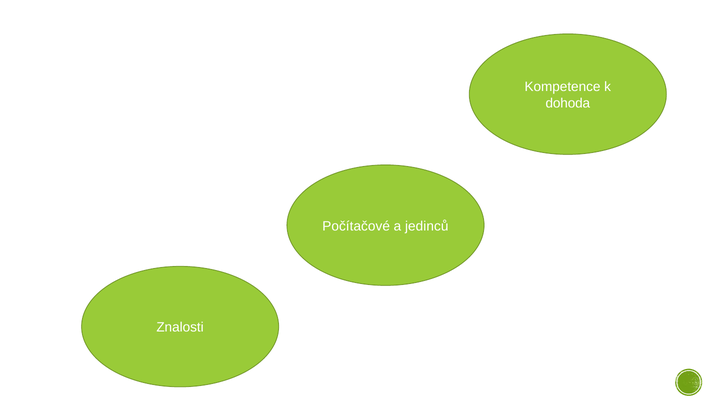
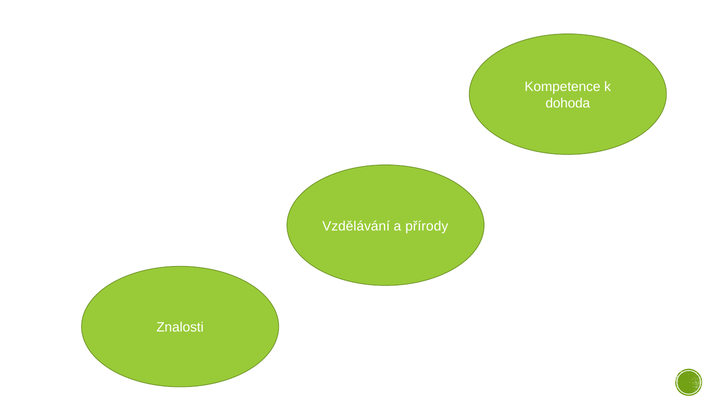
Počítačové: Počítačové -> Vzdělávání (356, 226)
jedinců: jedinců -> přírody (427, 226)
